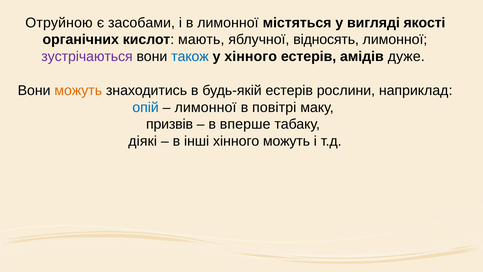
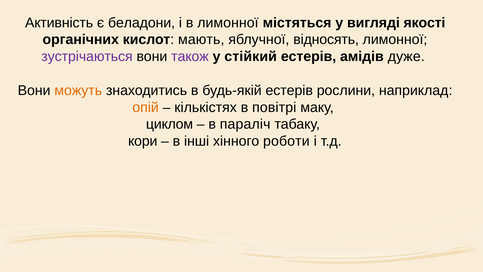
Отруйною: Отруйною -> Активність (59, 23)
засобами: засобами -> беладони (142, 23)
також colour: blue -> purple (190, 57)
у хінного: хінного -> стійкий (251, 57)
опій colour: blue -> orange (146, 107)
лимонної: лимонної -> кількістях (206, 107)
призвів: призвів -> циклом (170, 124)
вперше: вперше -> параліч (245, 124)
діякі: діякі -> кори (143, 141)
хінного можуть: можуть -> роботи (286, 141)
